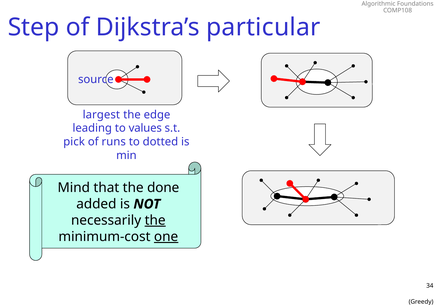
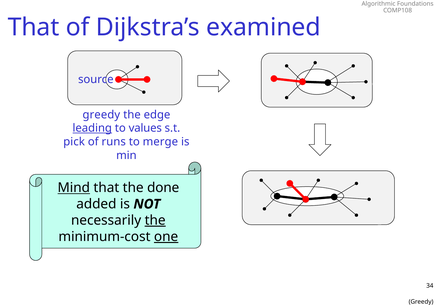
Step: Step -> That (34, 27)
particular: particular -> examined (263, 27)
largest: largest -> greedy (101, 115)
leading underline: none -> present (92, 128)
dotted: dotted -> merge (160, 142)
Mind underline: none -> present (74, 188)
